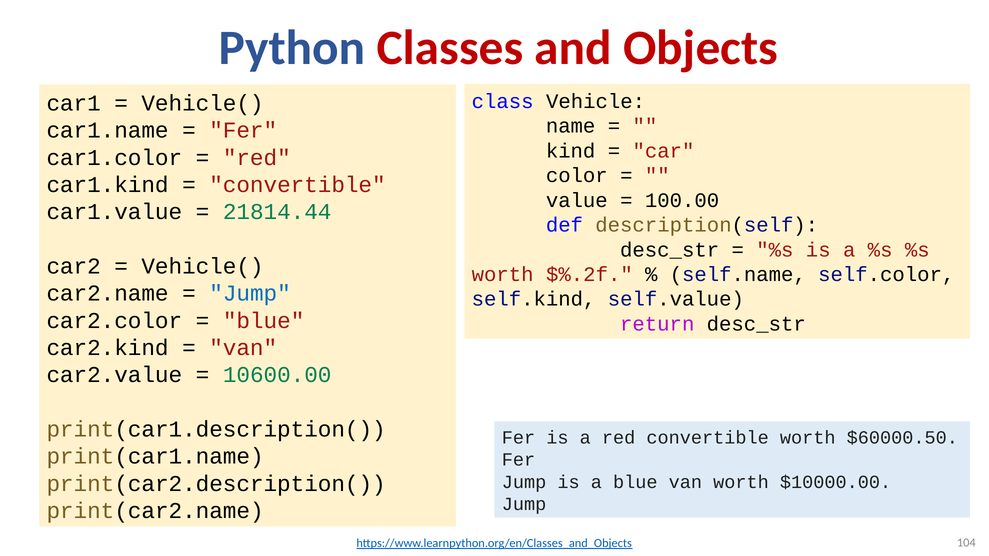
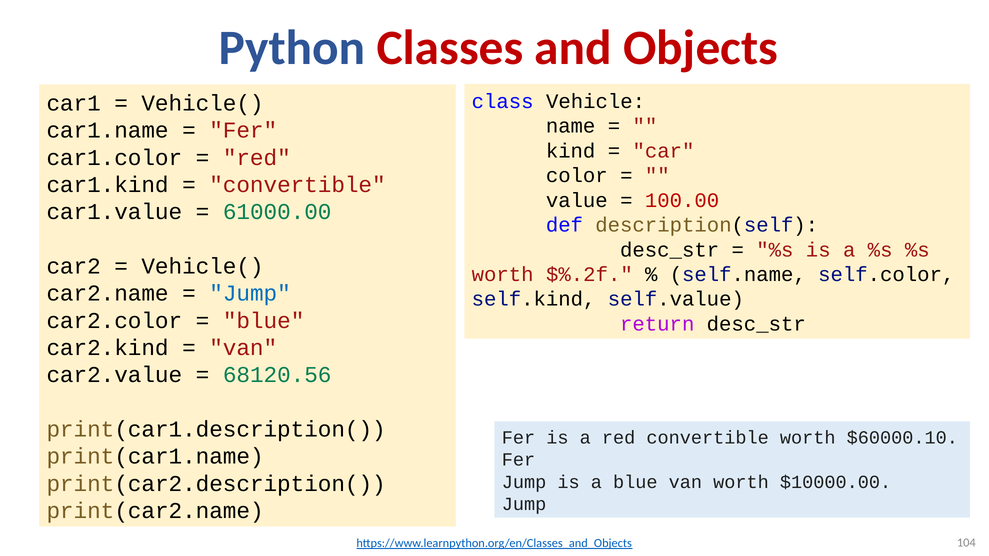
100.00 colour: black -> red (682, 200)
21814.44: 21814.44 -> 61000.00 (277, 212)
10600.00: 10600.00 -> 68120.56 (277, 375)
$60000.50: $60000.50 -> $60000.10 (902, 438)
